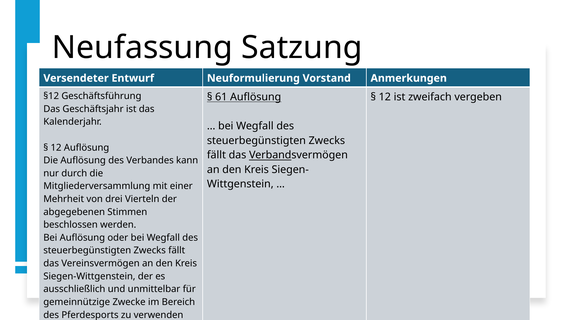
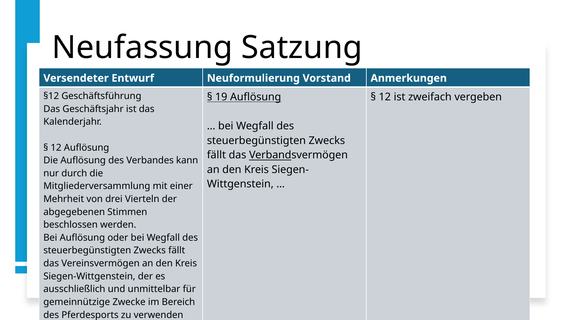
61: 61 -> 19 (221, 97)
